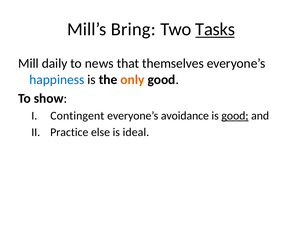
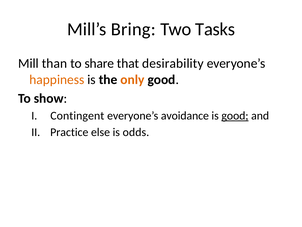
Tasks underline: present -> none (215, 29)
daily: daily -> than (55, 63)
news: news -> share (99, 63)
themselves: themselves -> desirability (173, 63)
happiness colour: blue -> orange (57, 79)
ideal: ideal -> odds (136, 132)
